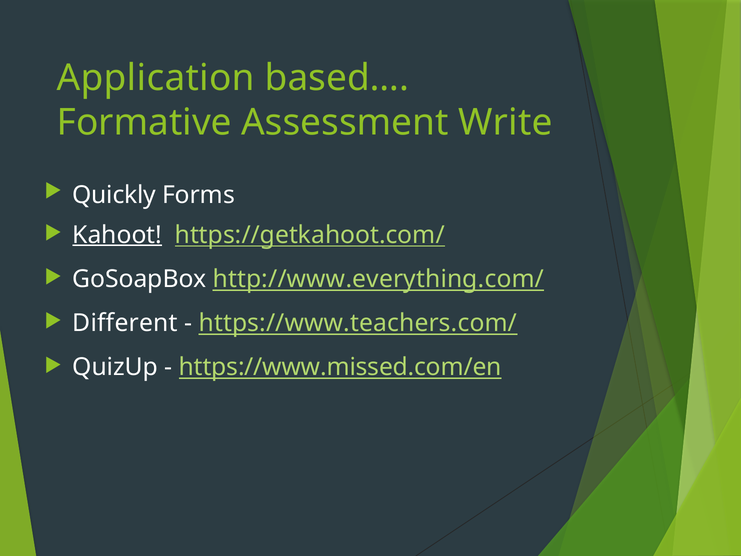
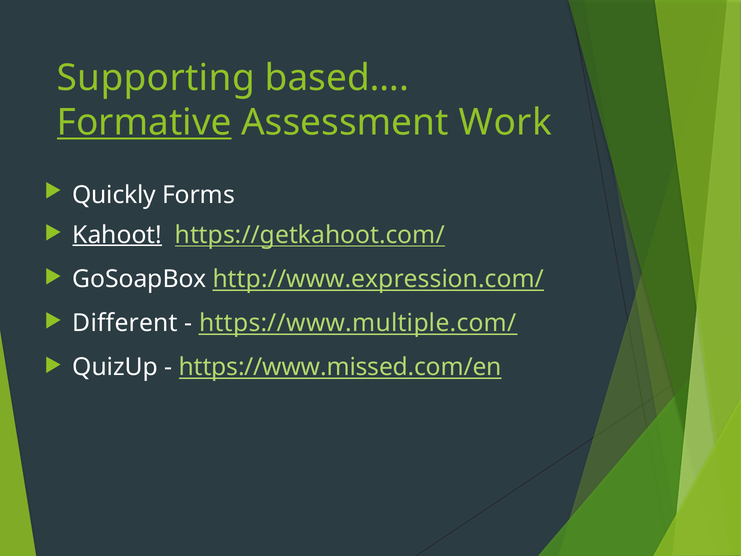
Application: Application -> Supporting (156, 78)
Formative underline: none -> present (144, 122)
Write: Write -> Work (505, 122)
http://www.everything.com/: http://www.everything.com/ -> http://www.expression.com/ (378, 279)
https://www.teachers.com/: https://www.teachers.com/ -> https://www.multiple.com/ (358, 323)
